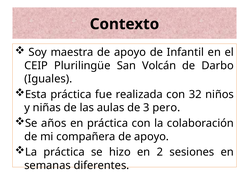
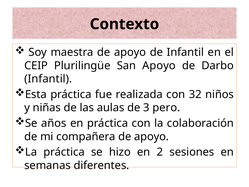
San Volcán: Volcán -> Apoyo (159, 66)
Iguales: Iguales -> Infantil (48, 79)
